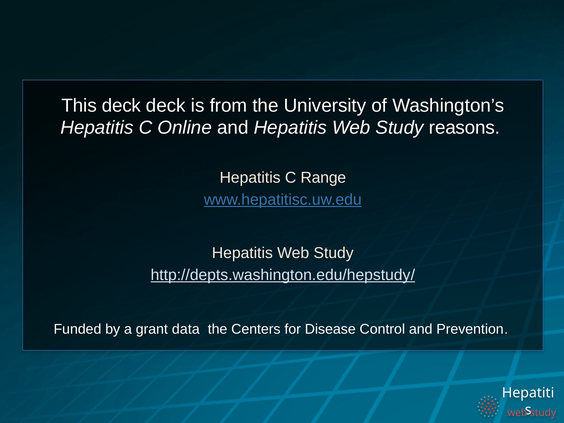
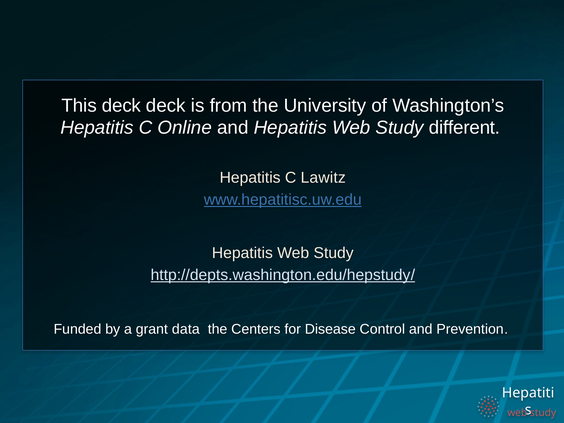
reasons: reasons -> different (464, 128)
Range: Range -> Lawitz (323, 178)
